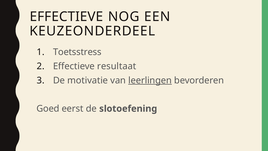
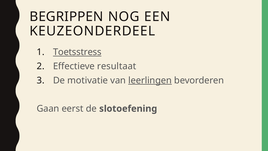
EFFECTIEVE: EFFECTIEVE -> BEGRIPPEN (66, 17)
Toetsstress underline: none -> present (77, 52)
Goed: Goed -> Gaan (48, 108)
